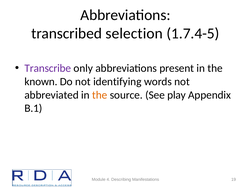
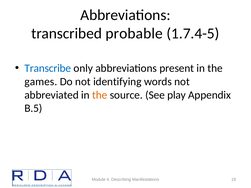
selection: selection -> probable (134, 33)
Transcribe colour: purple -> blue (48, 68)
known: known -> games (41, 82)
B.1: B.1 -> B.5 (33, 108)
